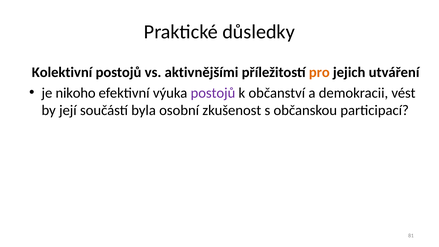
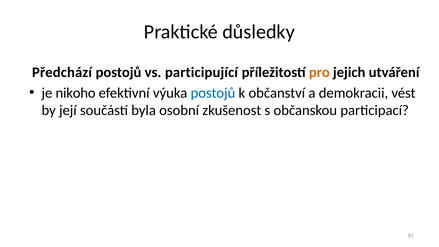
Kolektivní: Kolektivní -> Předchází (62, 72)
aktivnějšími: aktivnějšími -> participující (201, 72)
postojů colour: purple -> blue (213, 93)
